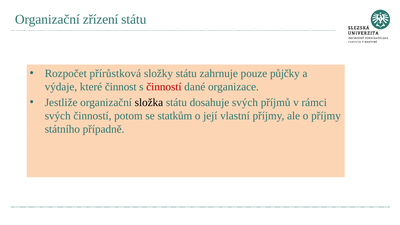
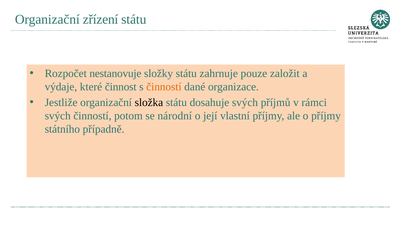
přírůstková: přírůstková -> nestanovuje (115, 73)
půjčky: půjčky -> založit (285, 73)
činností colour: red -> orange (164, 87)
statkům: statkům -> národní (175, 116)
